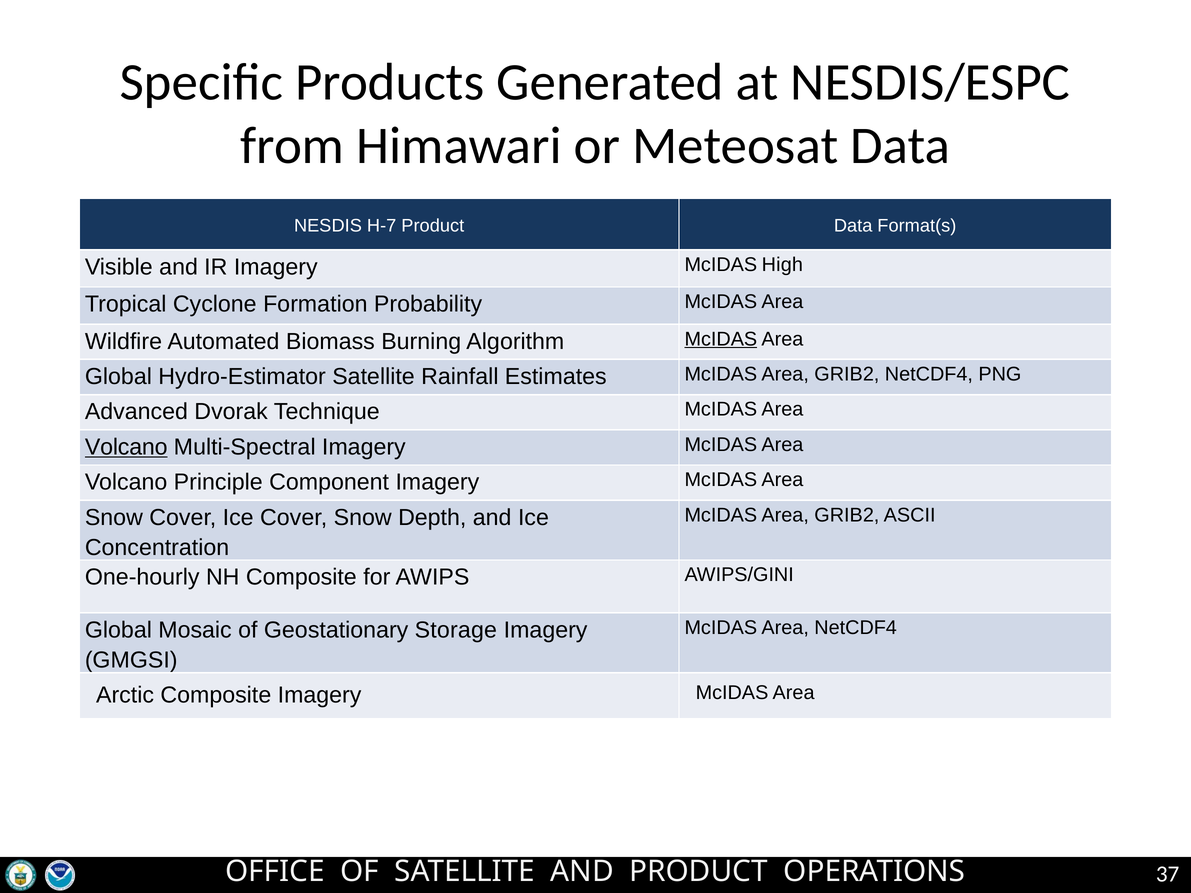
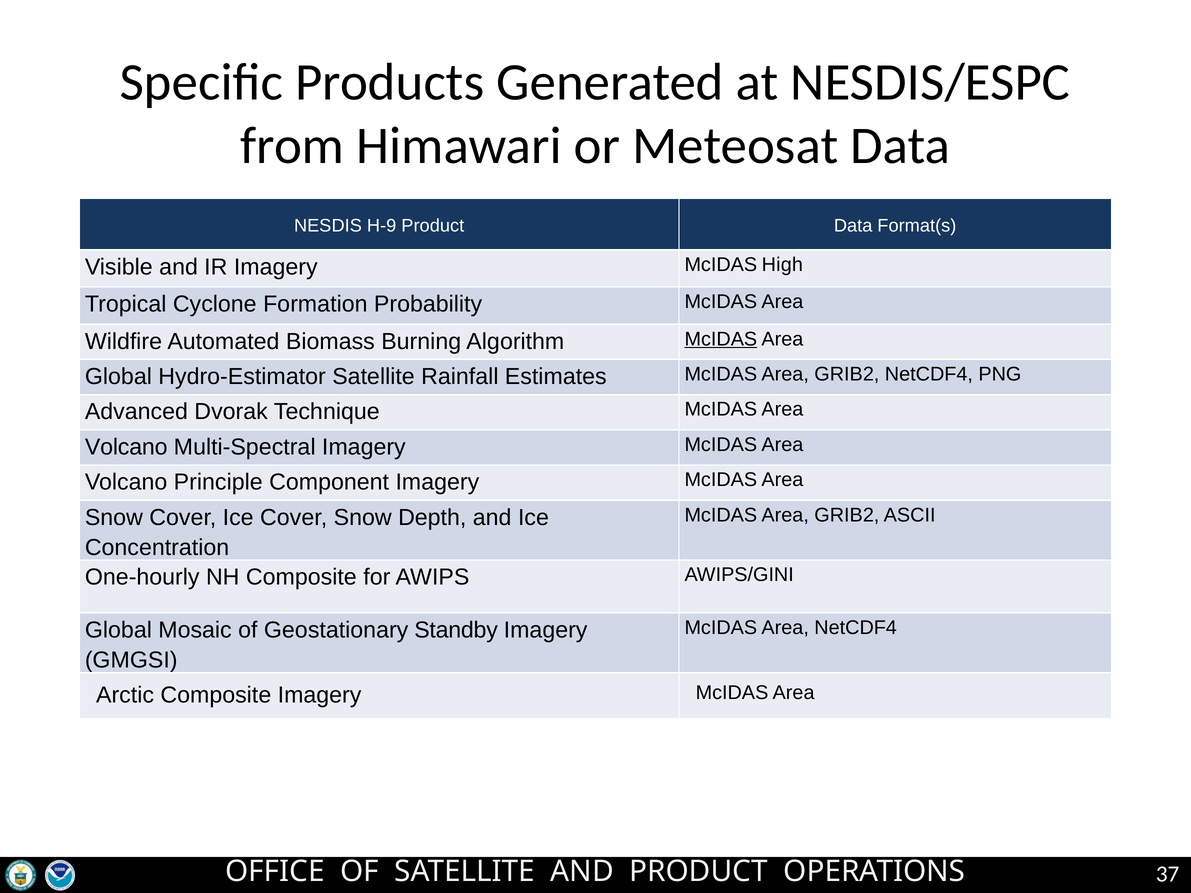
H-7: H-7 -> H-9 (382, 226)
Volcano underline: present -> none (126, 447)
Storage: Storage -> Standby (456, 630)
